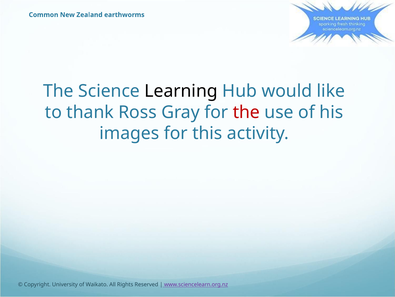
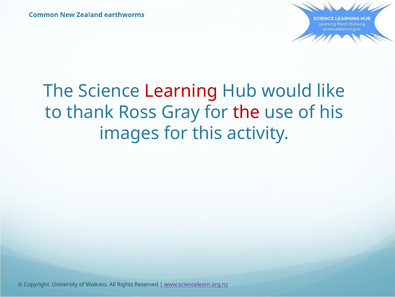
Learning colour: black -> red (181, 91)
